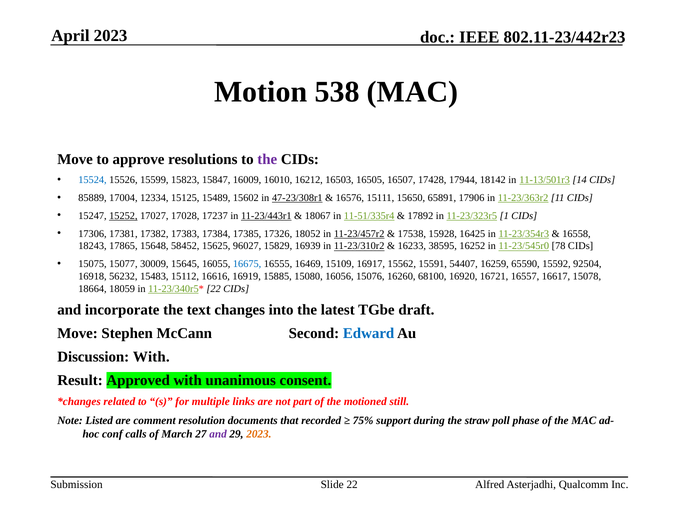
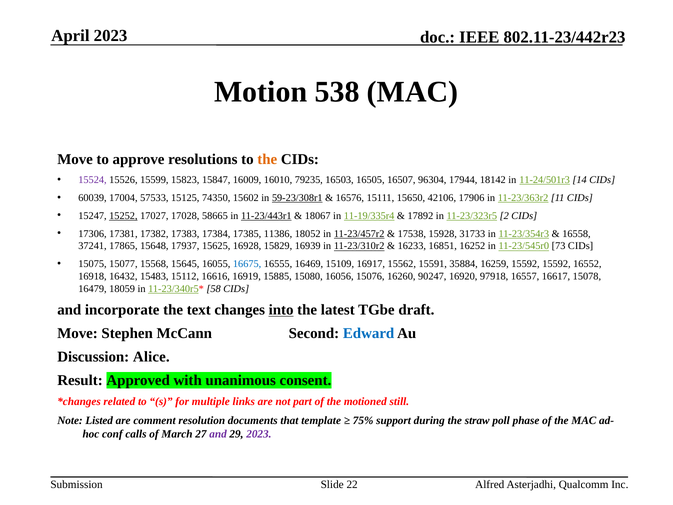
the colour: purple -> orange (267, 159)
15524 colour: blue -> purple (92, 180)
16212: 16212 -> 79235 (309, 180)
17428: 17428 -> 96304 (432, 180)
11-13/501r3: 11-13/501r3 -> 11-24/501r3 (545, 180)
85889: 85889 -> 60039 (92, 198)
12334: 12334 -> 57533 (154, 198)
15489: 15489 -> 74350 (216, 198)
47-23/308r1: 47-23/308r1 -> 59-23/308r1 (297, 198)
65891: 65891 -> 42106 (442, 198)
17237: 17237 -> 58665 (215, 216)
11-51/335r4: 11-51/335r4 -> 11-19/335r4 (369, 216)
1: 1 -> 2 (504, 216)
17326: 17326 -> 11386 (278, 234)
16425: 16425 -> 31733 (472, 234)
18243: 18243 -> 37241 (92, 246)
58452: 58452 -> 17937 (185, 246)
96027: 96027 -> 16928 (247, 246)
38595: 38595 -> 16851 (443, 246)
78: 78 -> 73 (559, 246)
30009: 30009 -> 15568 (154, 264)
54407: 54407 -> 35884 (464, 264)
16259 65590: 65590 -> 15592 (525, 264)
92504: 92504 -> 16552 (587, 264)
56232: 56232 -> 16432 (123, 276)
68100: 68100 -> 90247 (432, 276)
16721: 16721 -> 97918 (494, 276)
18664: 18664 -> 16479 (92, 289)
22: 22 -> 58 (214, 289)
into underline: none -> present (281, 310)
Discussion With: With -> Alice (151, 357)
recorded: recorded -> template (321, 420)
2023 colour: orange -> purple (259, 434)
